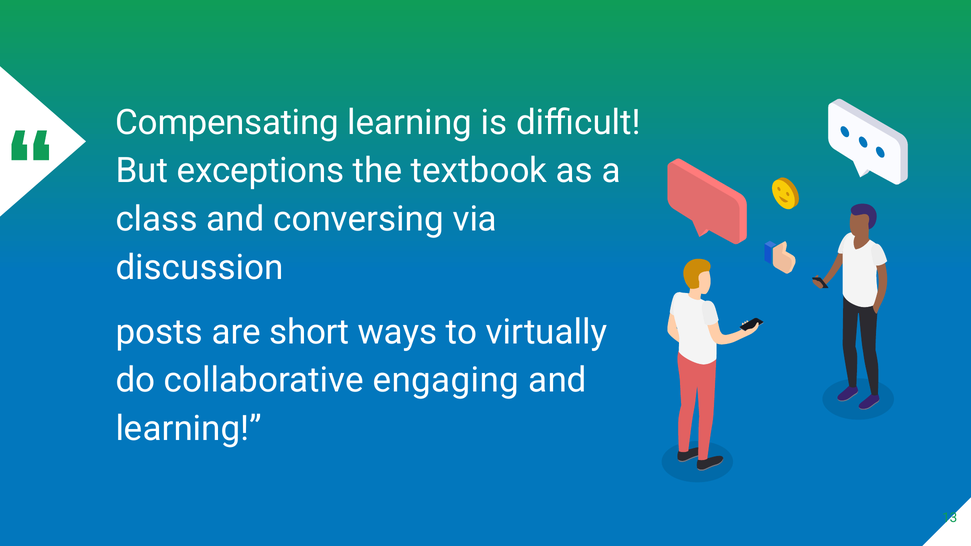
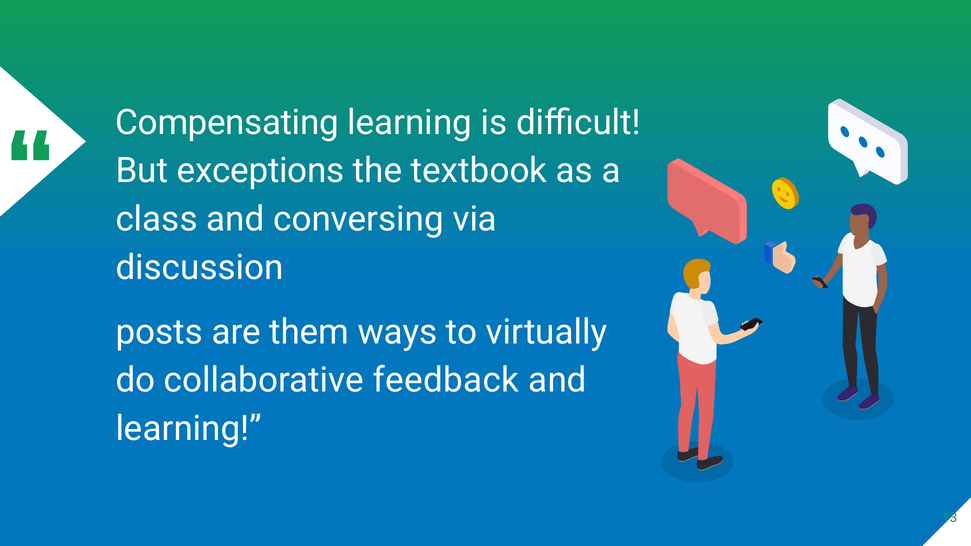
short: short -> them (309, 332)
engaging: engaging -> feedback (446, 381)
